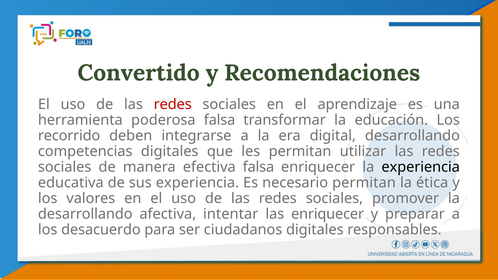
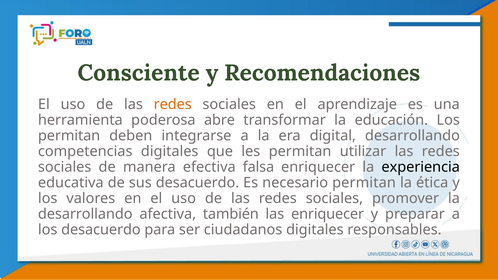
Convertido: Convertido -> Consciente (139, 73)
redes colour: red -> orange (173, 104)
poderosa falsa: falsa -> abre (220, 120)
recorrido: recorrido -> permitan (69, 136)
sus experiencia: experiencia -> desacuerdo (197, 183)
intentar: intentar -> también (231, 214)
